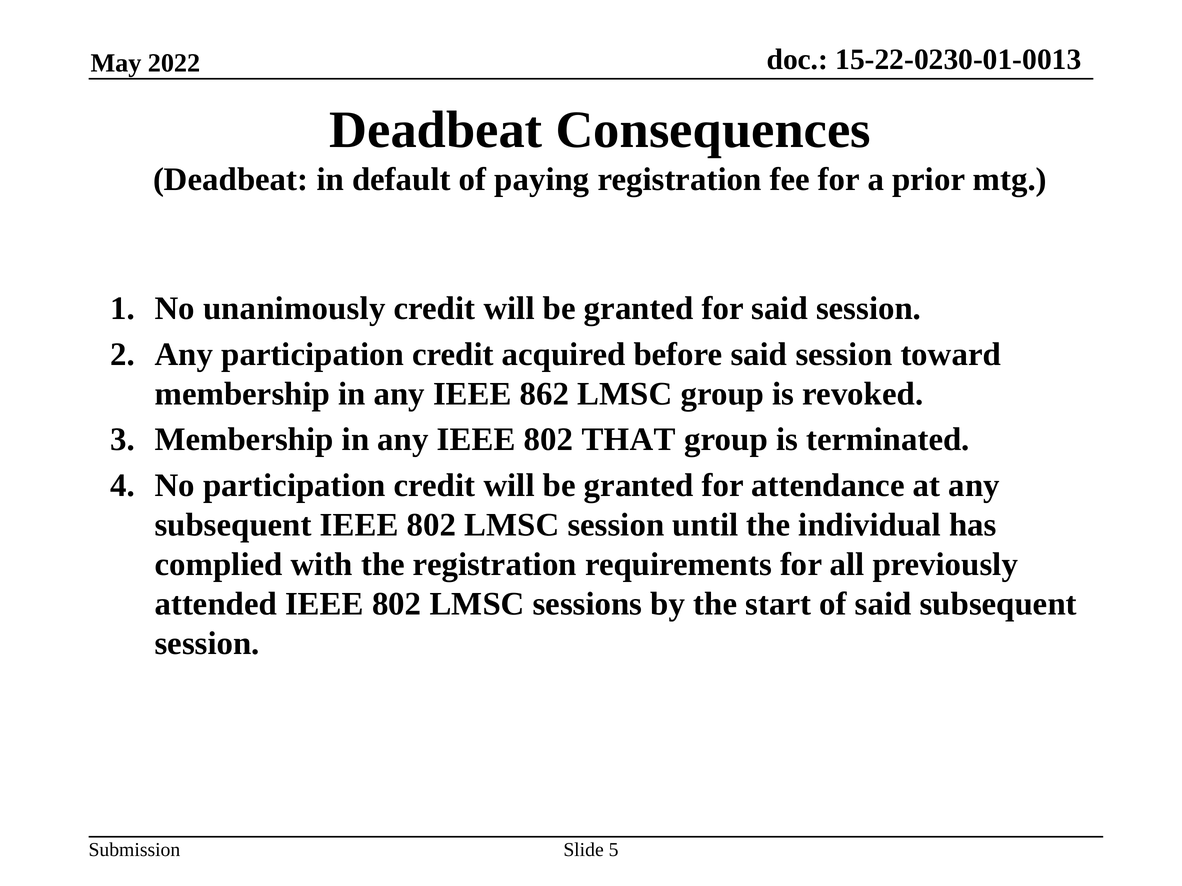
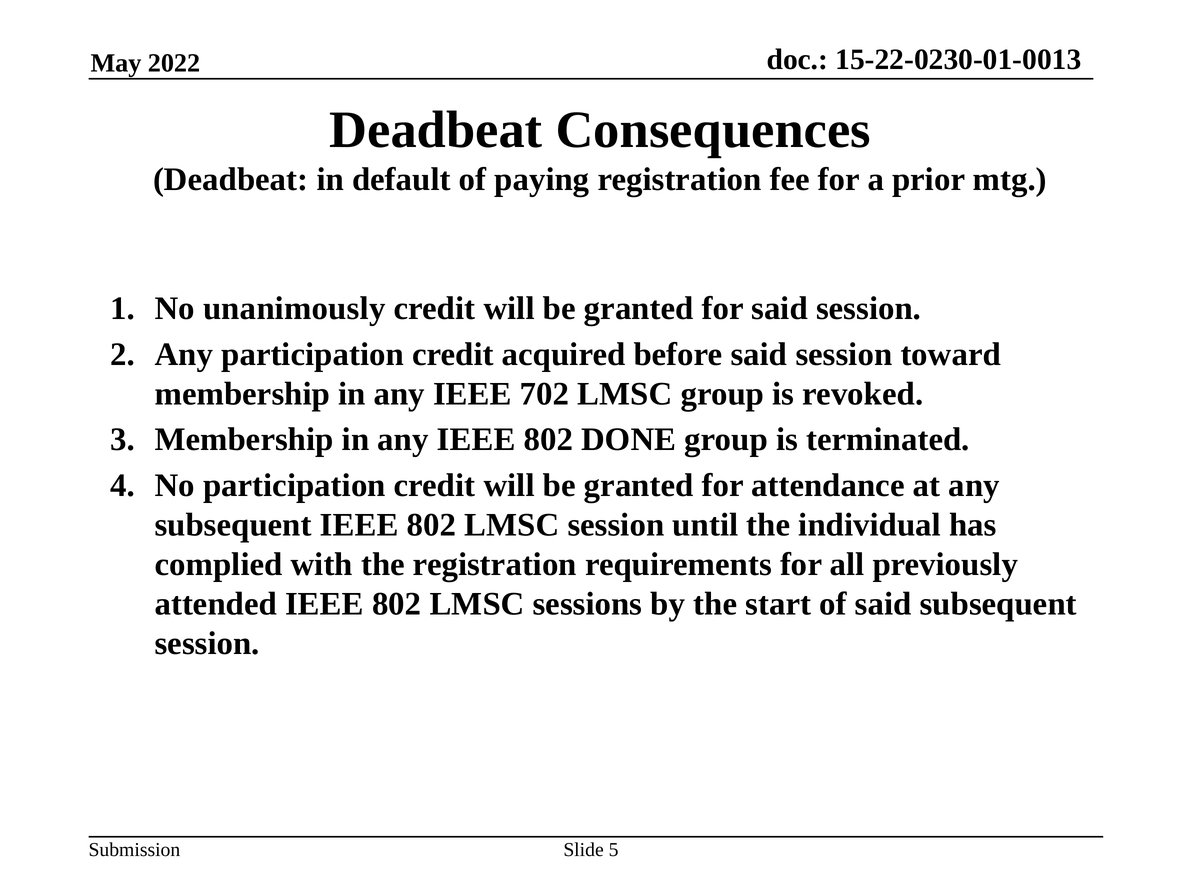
862: 862 -> 702 (545, 394)
THAT: THAT -> DONE (629, 440)
